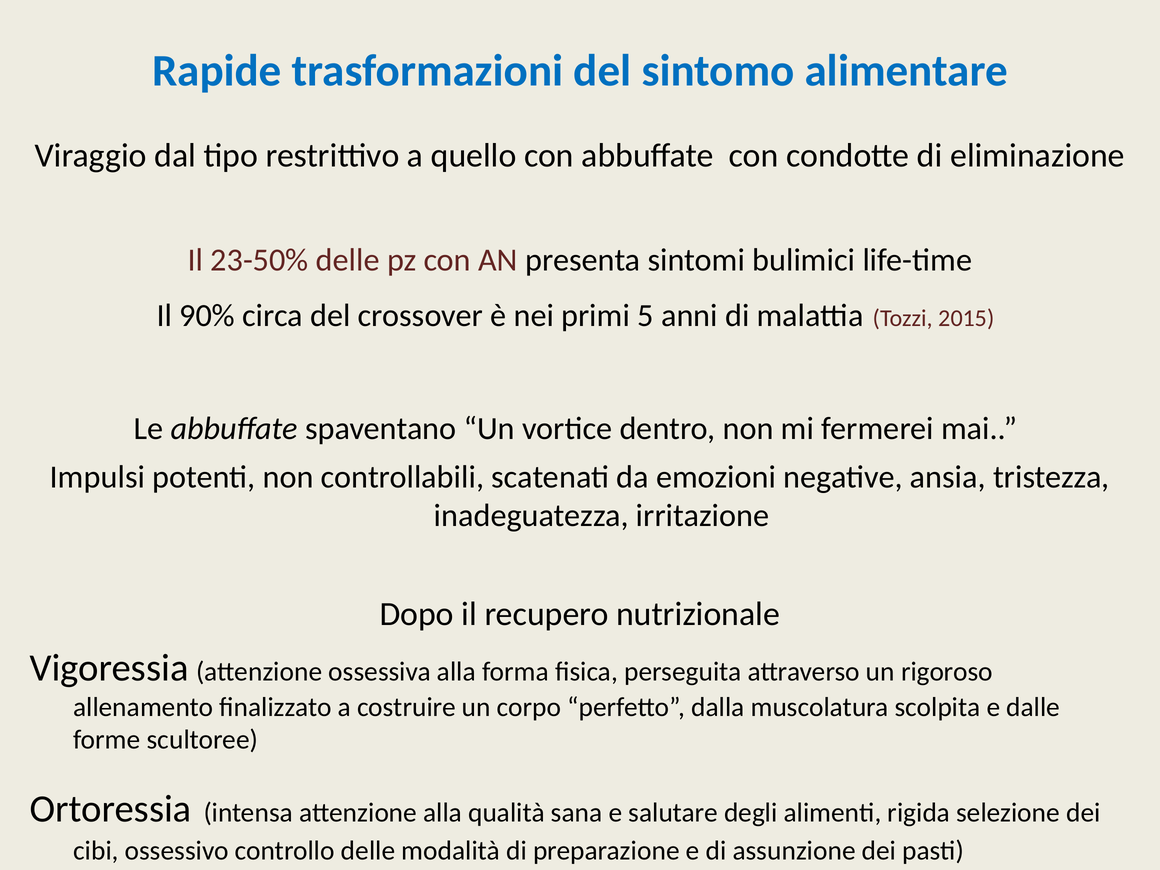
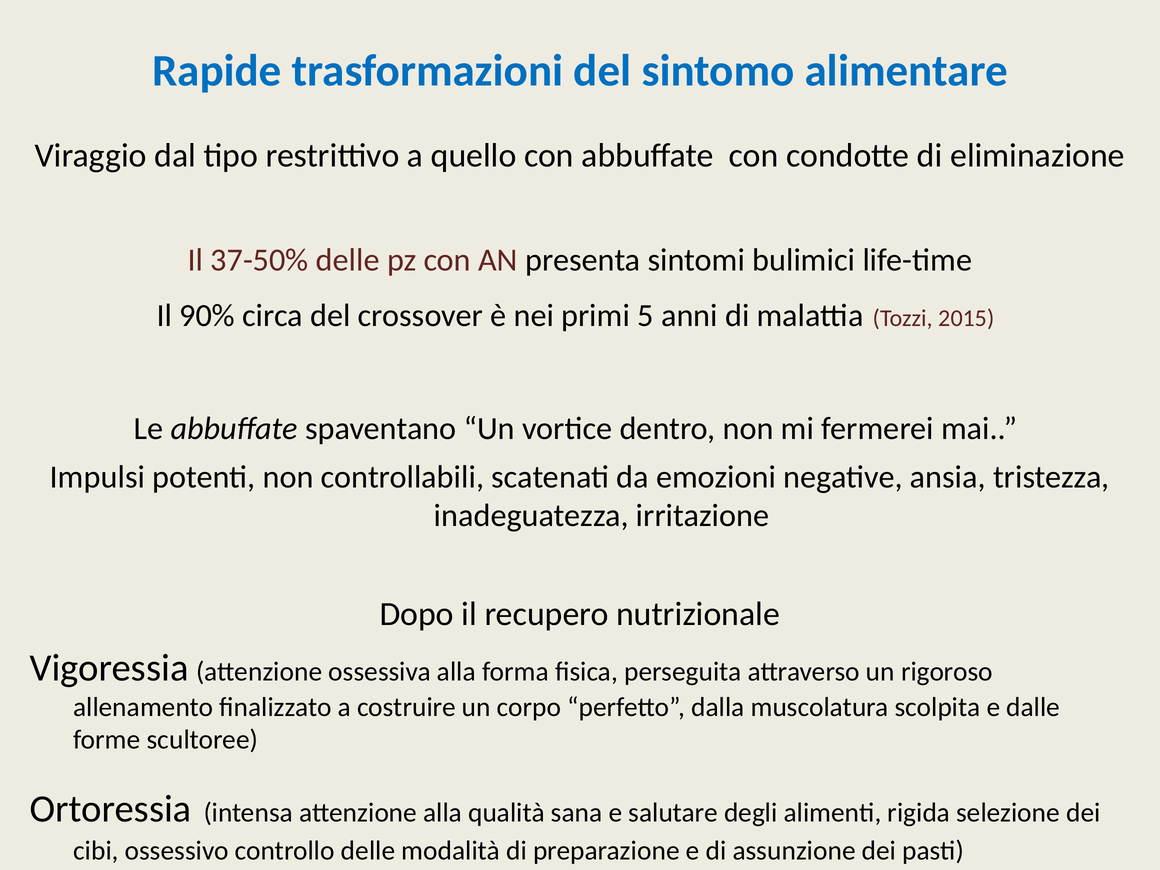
23-50%: 23-50% -> 37-50% (259, 260)
